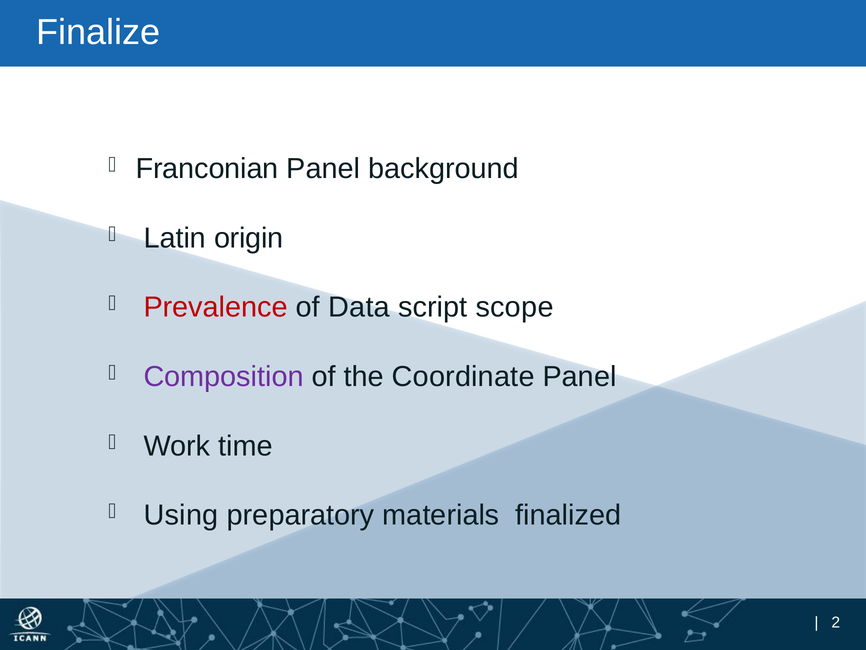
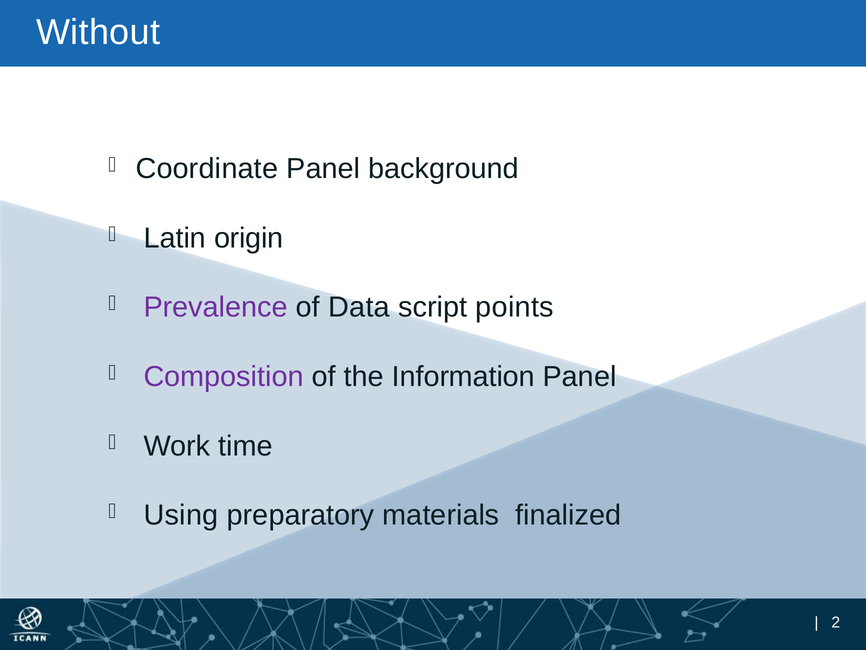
Finalize: Finalize -> Without (98, 32)
Franconian: Franconian -> Coordinate (207, 169)
Prevalence colour: red -> purple (216, 307)
scope: scope -> points (515, 307)
Coordinate: Coordinate -> Information (463, 376)
